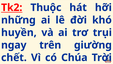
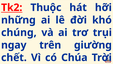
huyền: huyền -> chúng (19, 32)
